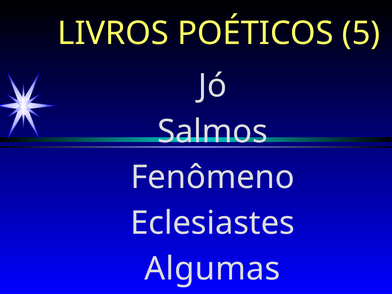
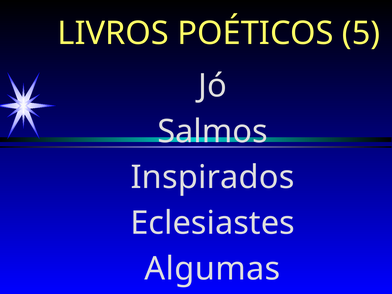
Fenômeno: Fenômeno -> Inspirados (212, 177)
